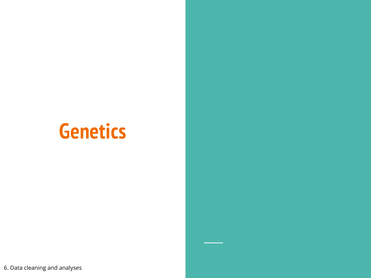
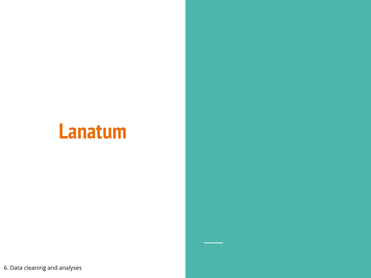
Genetics: Genetics -> Lanatum (93, 132)
